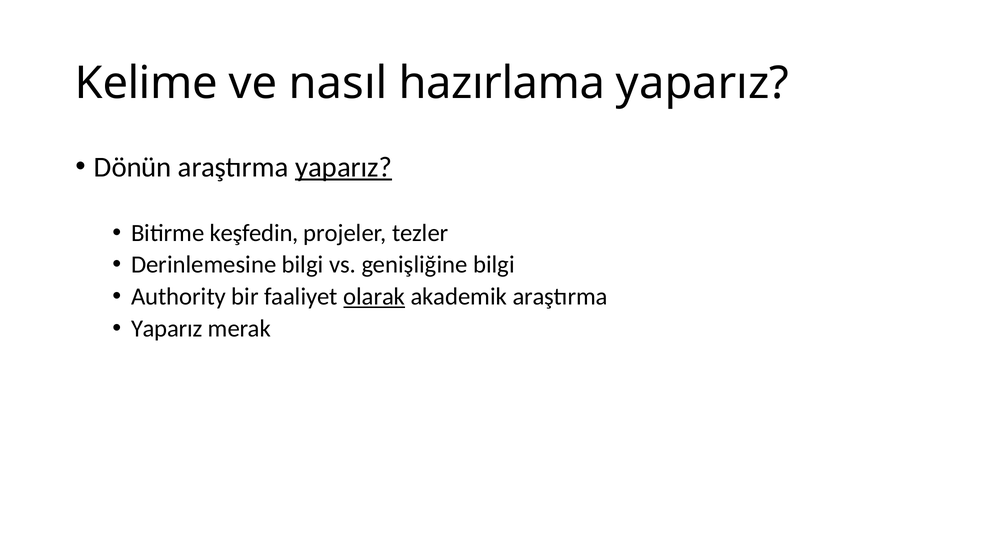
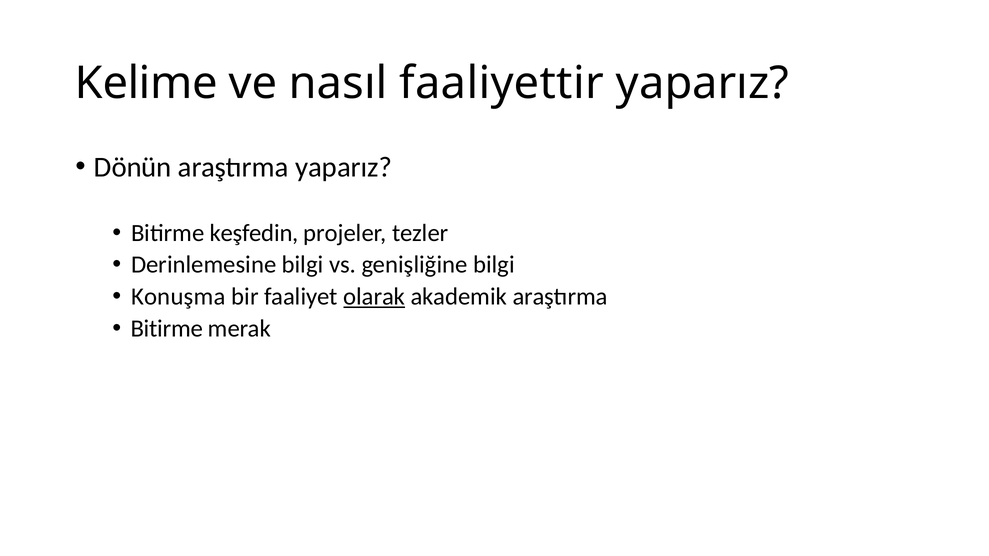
hazırlama: hazırlama -> faaliyettir (502, 83)
yaparız underline: present -> none (344, 167)
Authority: Authority -> Konuşma (178, 297)
Yaparız: Yaparız -> Bitirme (167, 329)
